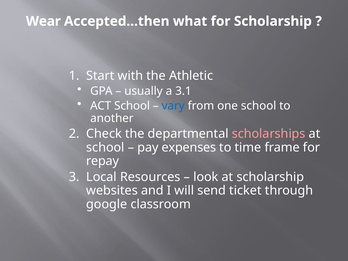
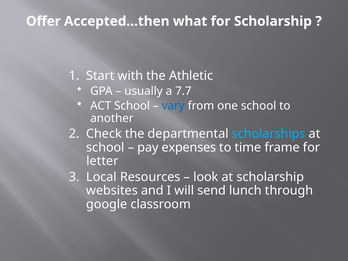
Wear: Wear -> Offer (43, 21)
3.1: 3.1 -> 7.7 (183, 91)
scholarships colour: pink -> light blue (269, 134)
repay: repay -> letter (102, 161)
ticket: ticket -> lunch (245, 191)
